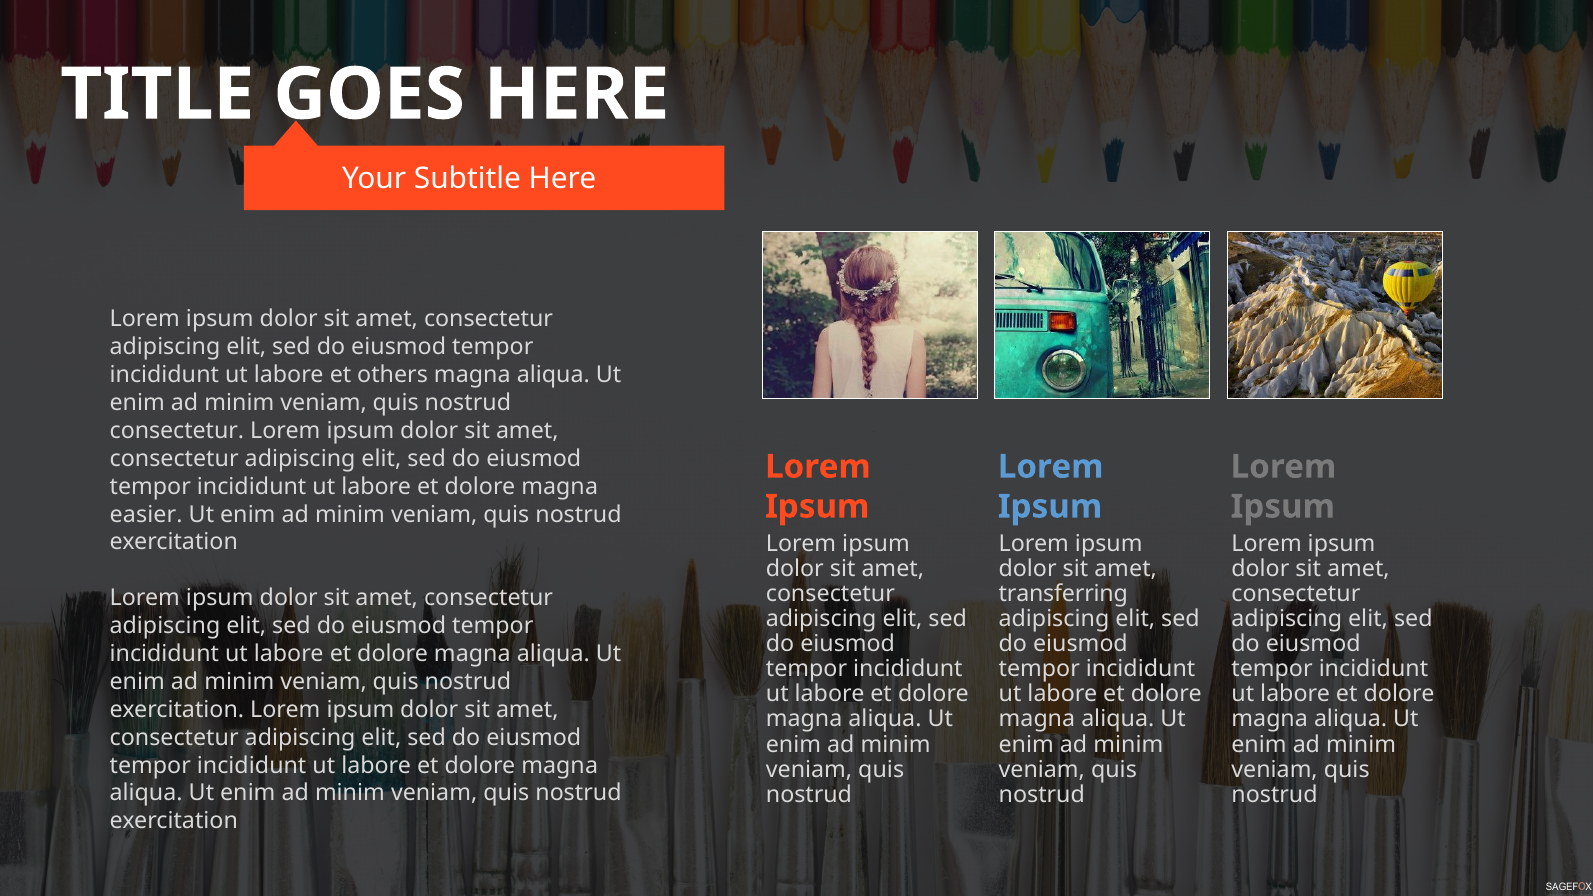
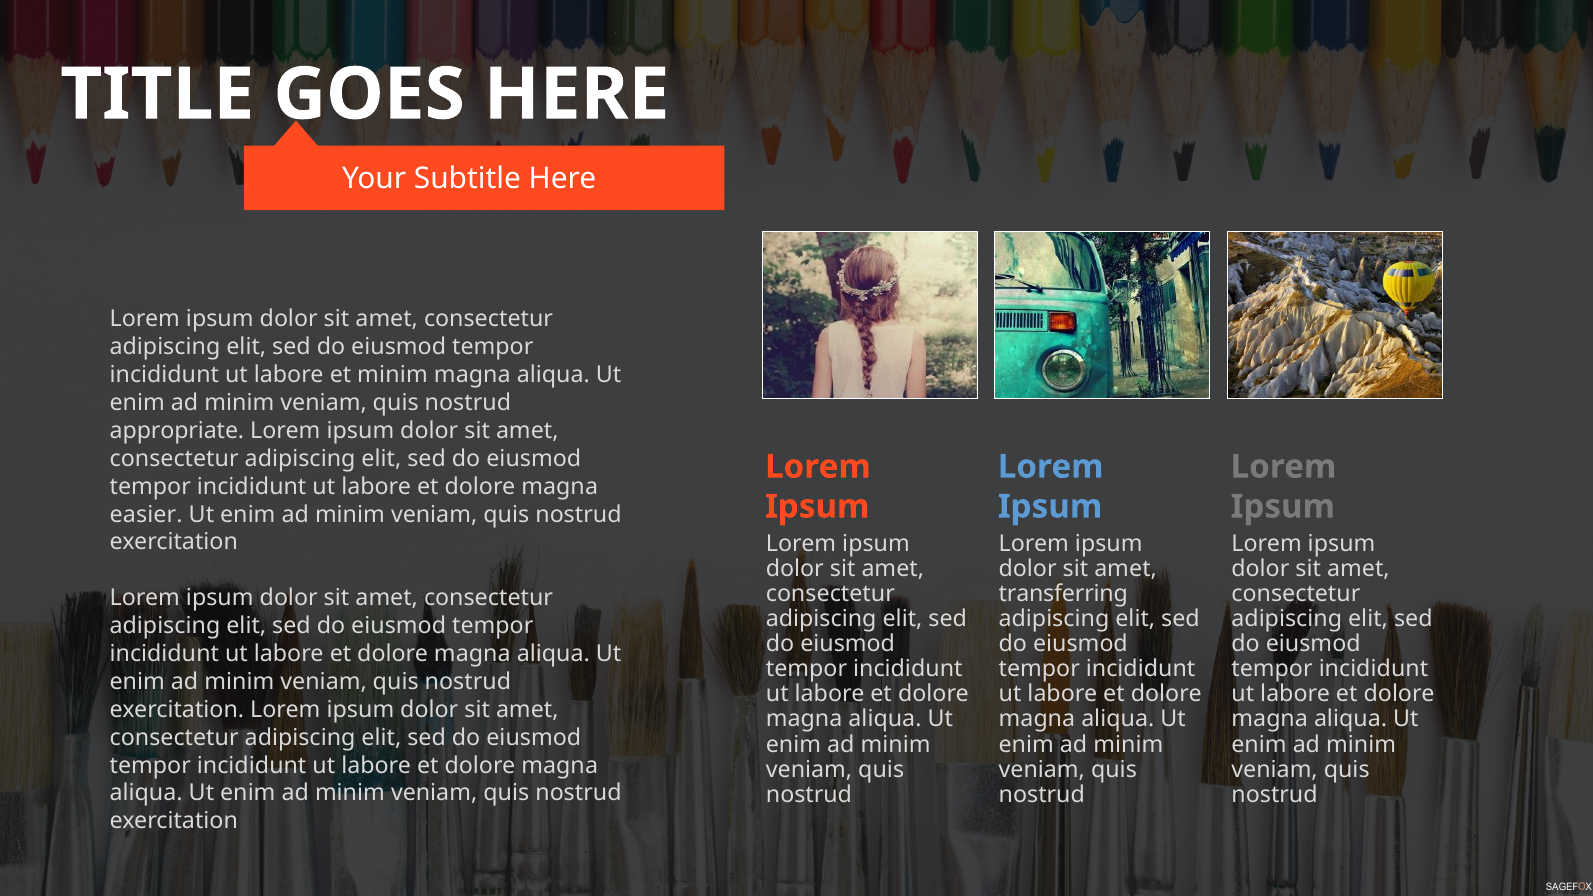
et others: others -> minim (393, 375)
consectetur: consectetur -> appropriate (177, 431)
